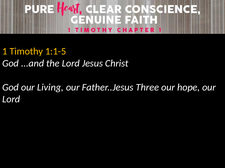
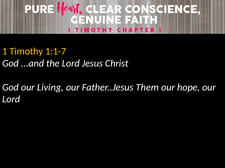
1:1-5: 1:1-5 -> 1:1-7 (56, 52)
Three: Three -> Them (147, 88)
